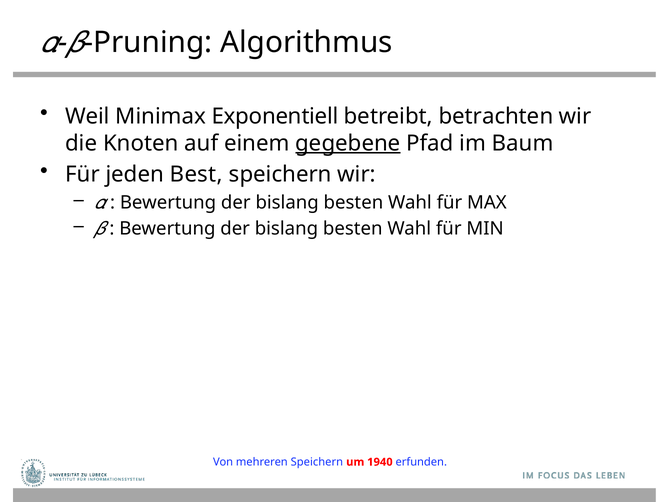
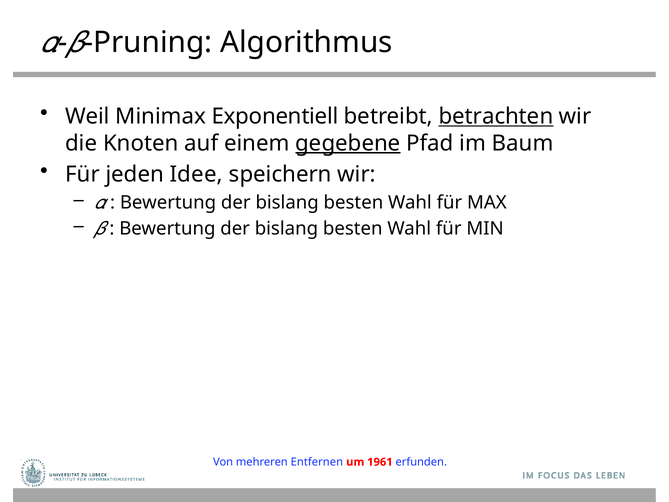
betrachten underline: none -> present (496, 116)
Best: Best -> Idee (196, 174)
mehreren Speichern: Speichern -> Entfernen (317, 462)
1940: 1940 -> 1961 (380, 462)
